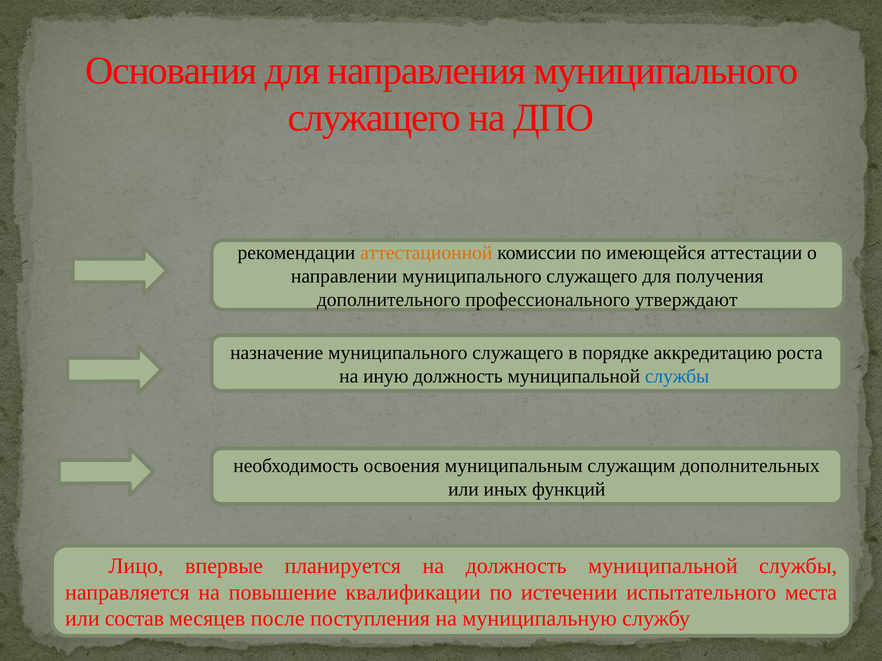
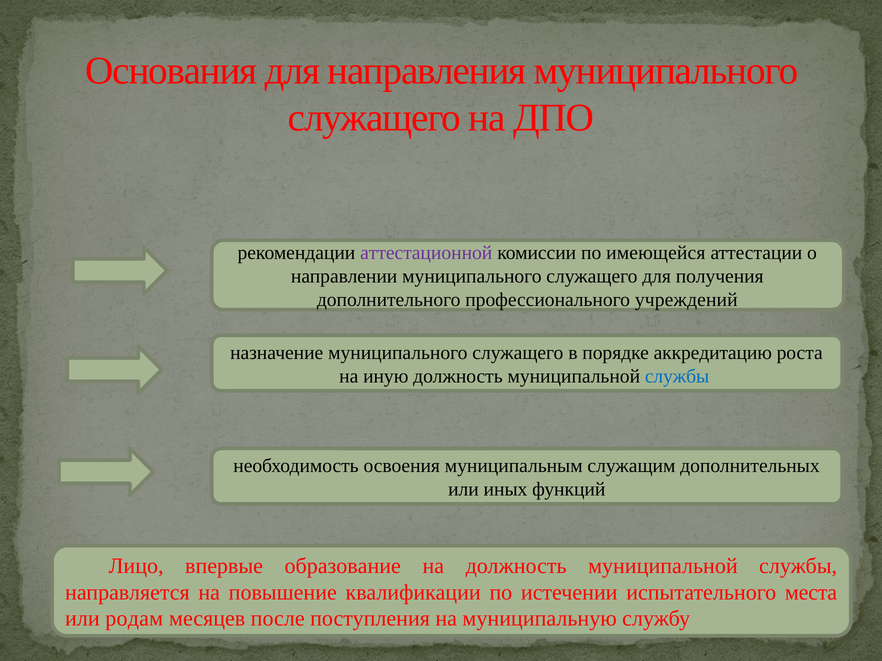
аттестационной colour: orange -> purple (426, 253)
утверждают: утверждают -> учреждений (686, 300)
планируется: планируется -> образование (343, 566)
состав: состав -> родам (134, 619)
